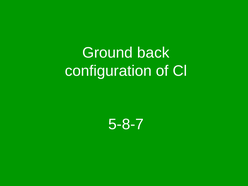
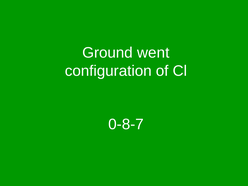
back: back -> went (153, 53)
5-8-7: 5-8-7 -> 0-8-7 (126, 124)
